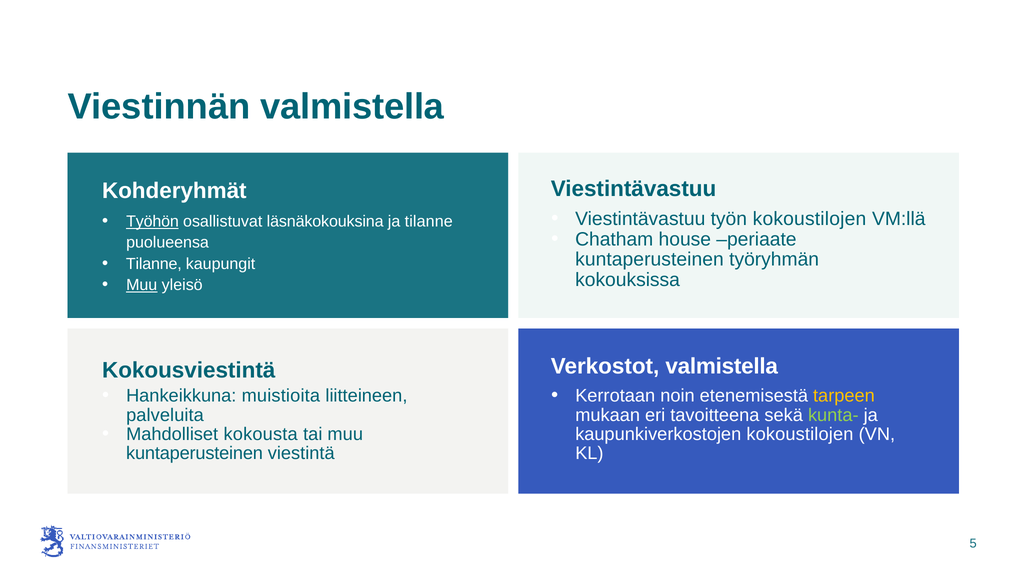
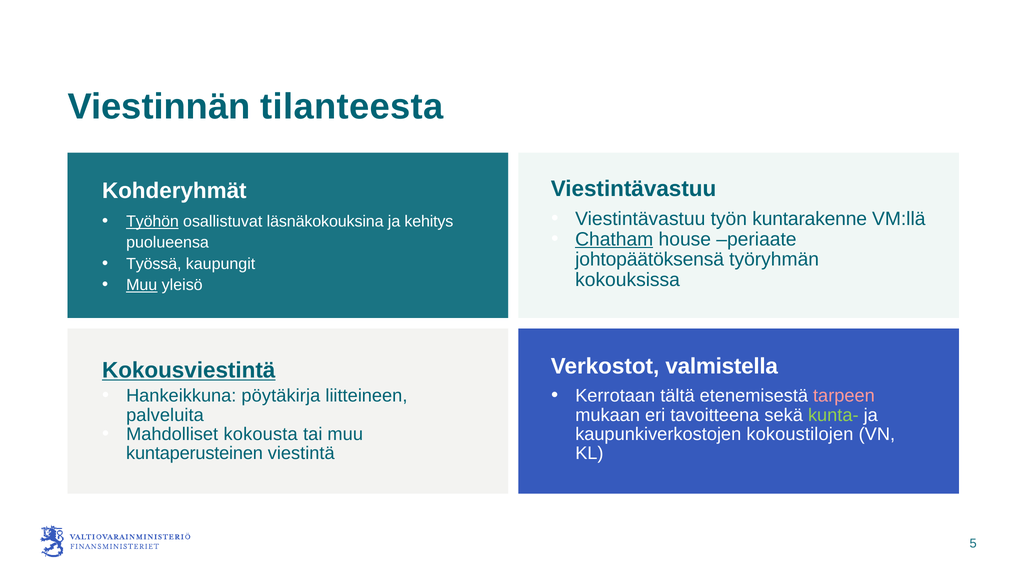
Viestinnän valmistella: valmistella -> tilanteesta (352, 107)
työn kokoustilojen: kokoustilojen -> kuntarakenne (810, 219)
ja tilanne: tilanne -> kehitys (429, 221)
Chatham underline: none -> present (614, 239)
kuntaperusteinen: kuntaperusteinen -> johtopäätöksensä (650, 259)
Tilanne: Tilanne -> Työssä (154, 264)
Kokousviestintä underline: none -> present (189, 370)
muistioita: muistioita -> pöytäkirja (281, 396)
noin: noin -> tältä (677, 396)
tarpeen colour: yellow -> pink (844, 396)
